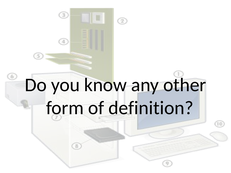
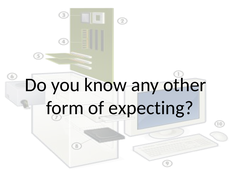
definition: definition -> expecting (151, 108)
